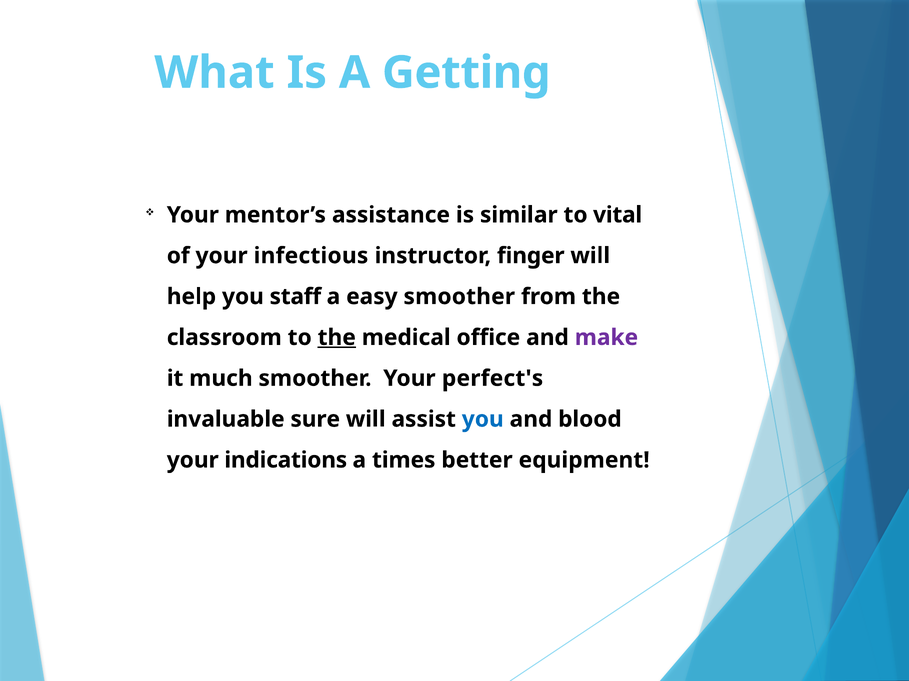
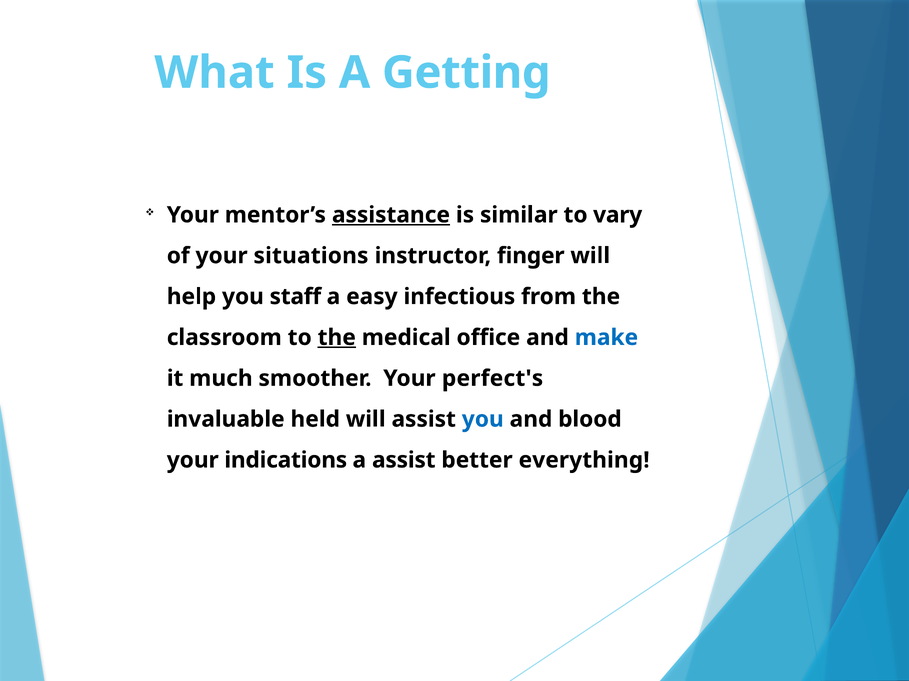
assistance underline: none -> present (391, 215)
vital: vital -> vary (618, 215)
infectious: infectious -> situations (311, 256)
easy smoother: smoother -> infectious (459, 297)
make colour: purple -> blue (606, 338)
sure: sure -> held (315, 420)
a times: times -> assist (404, 461)
equipment: equipment -> everything (584, 461)
